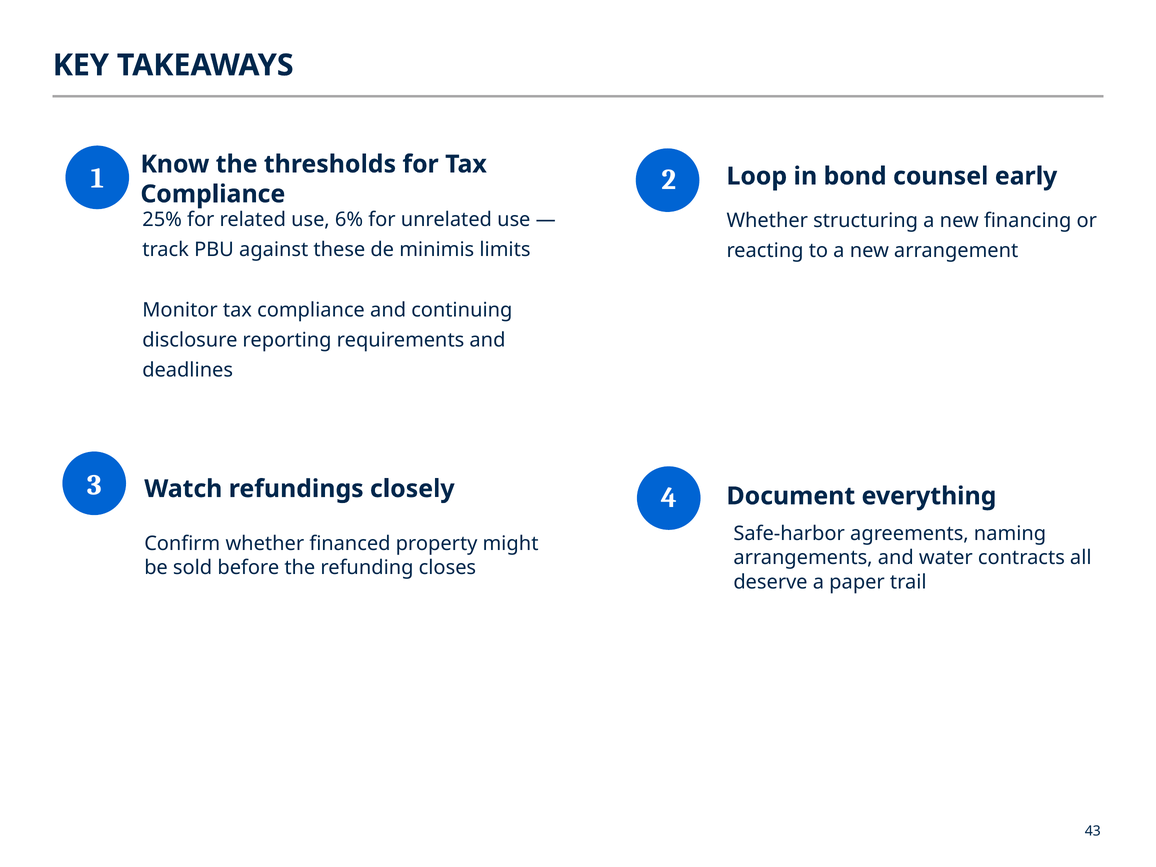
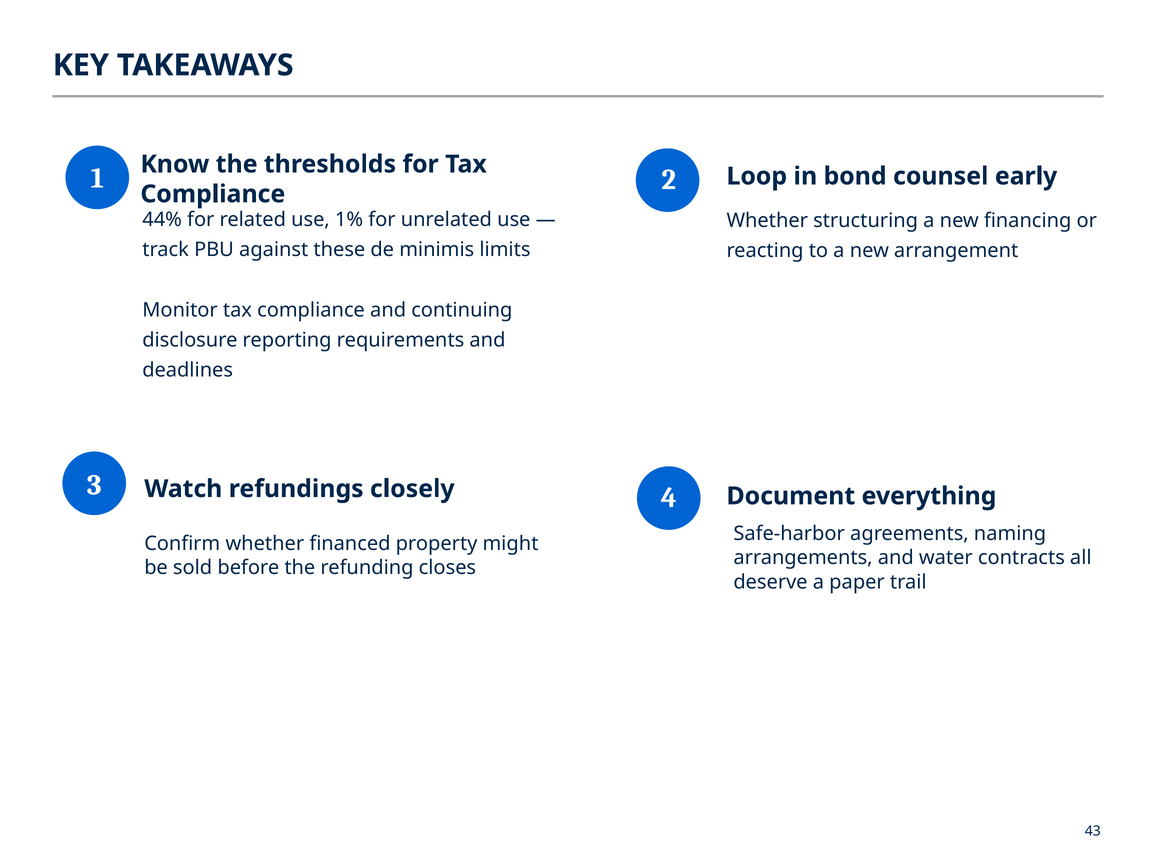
25%: 25% -> 44% (162, 220)
6%: 6% -> 1% (349, 220)
